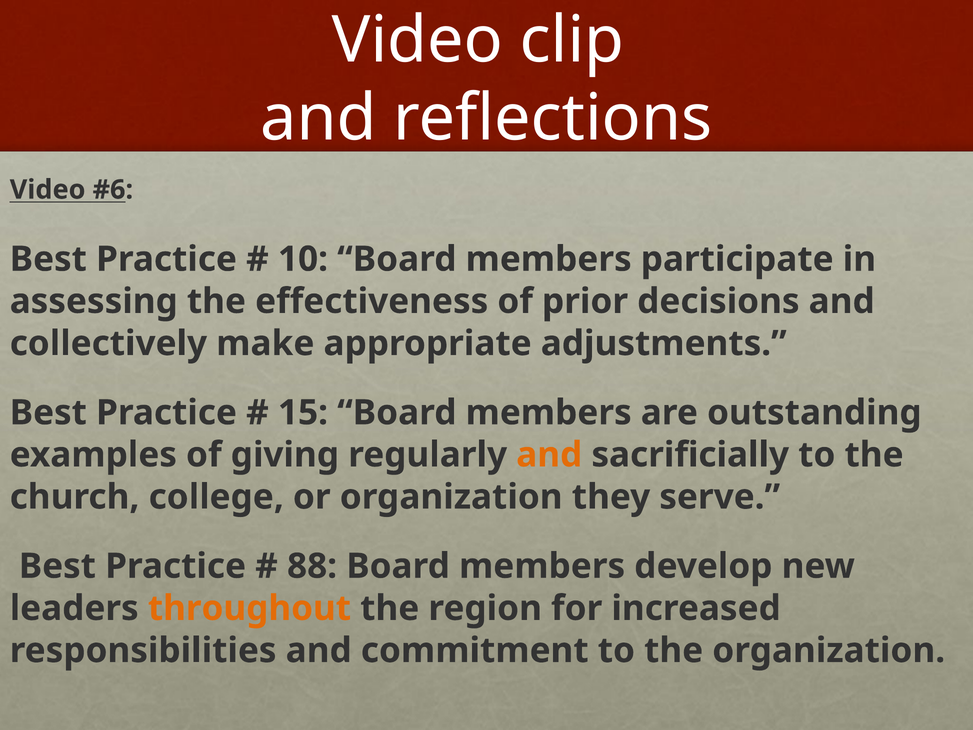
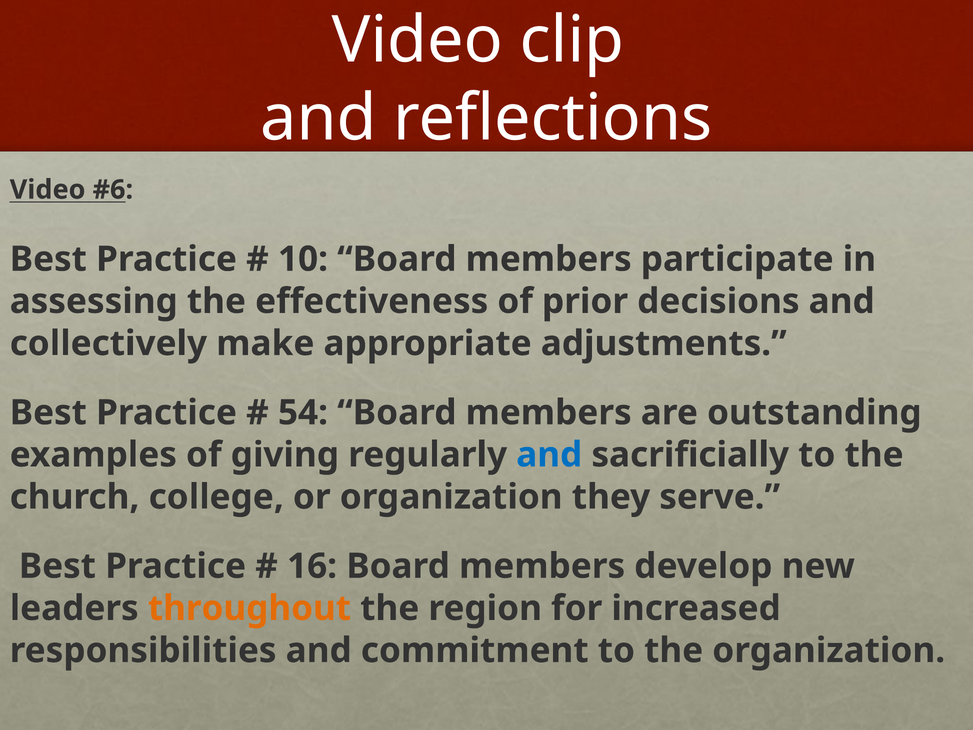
15: 15 -> 54 (303, 413)
and colour: orange -> blue (549, 455)
88: 88 -> 16 (312, 566)
